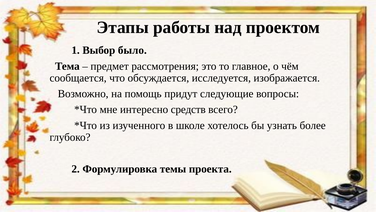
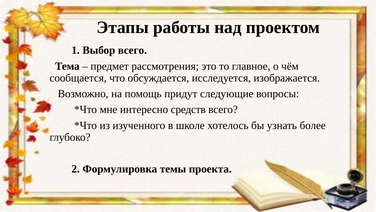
Выбор было: было -> всего (132, 50)
